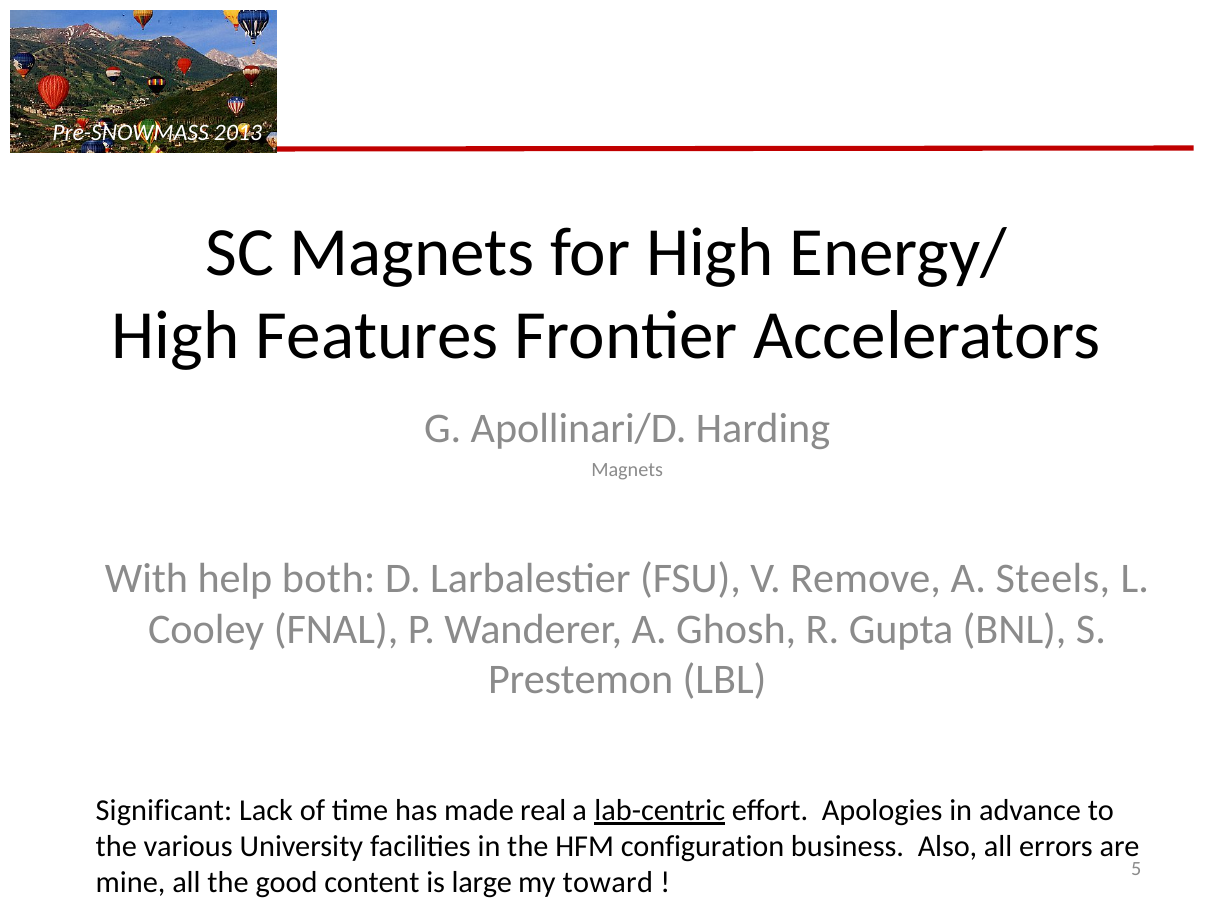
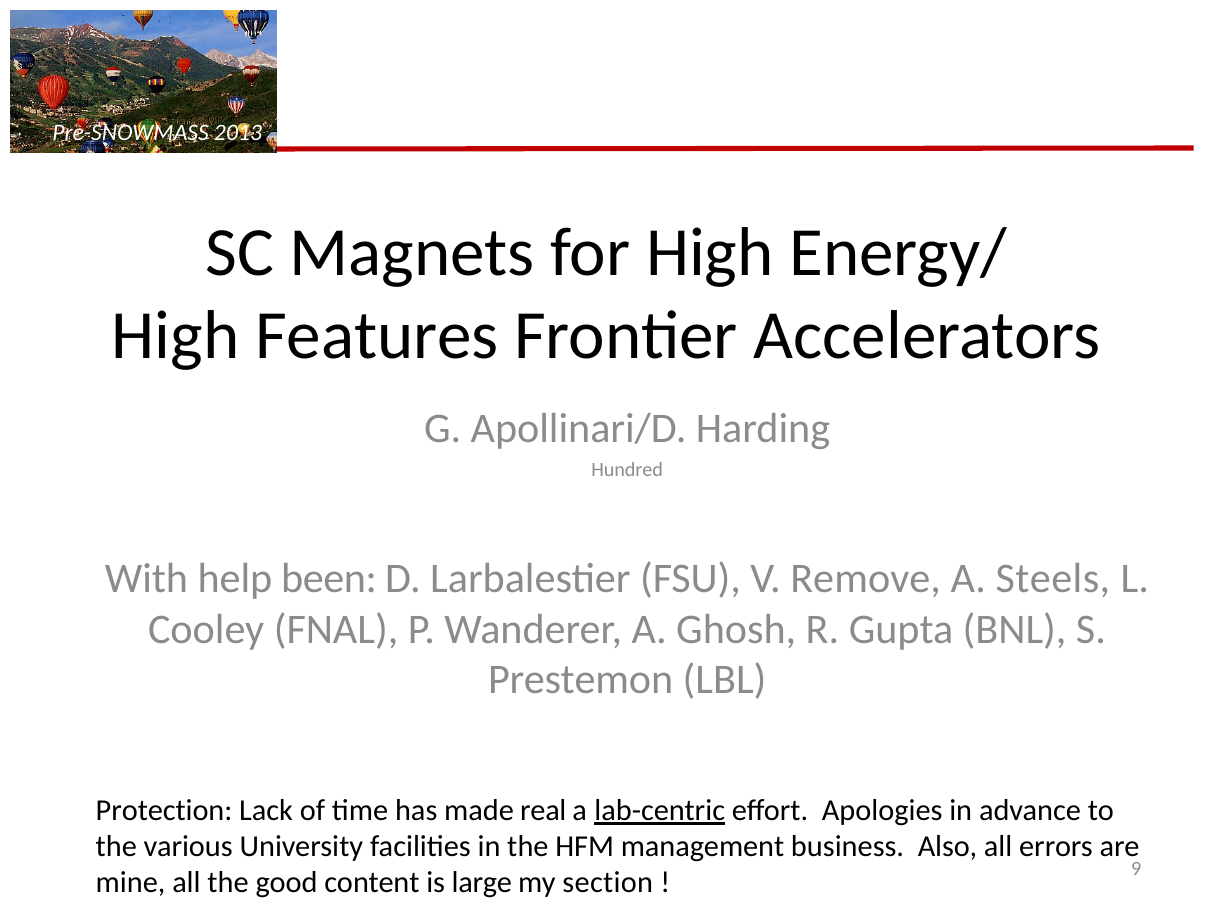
Magnets: Magnets -> Hundred (627, 470)
both: both -> been (329, 579)
Significant: Significant -> Protection (164, 810)
configuration: configuration -> management (702, 847)
toward: toward -> section (608, 883)
5: 5 -> 9 (1136, 869)
